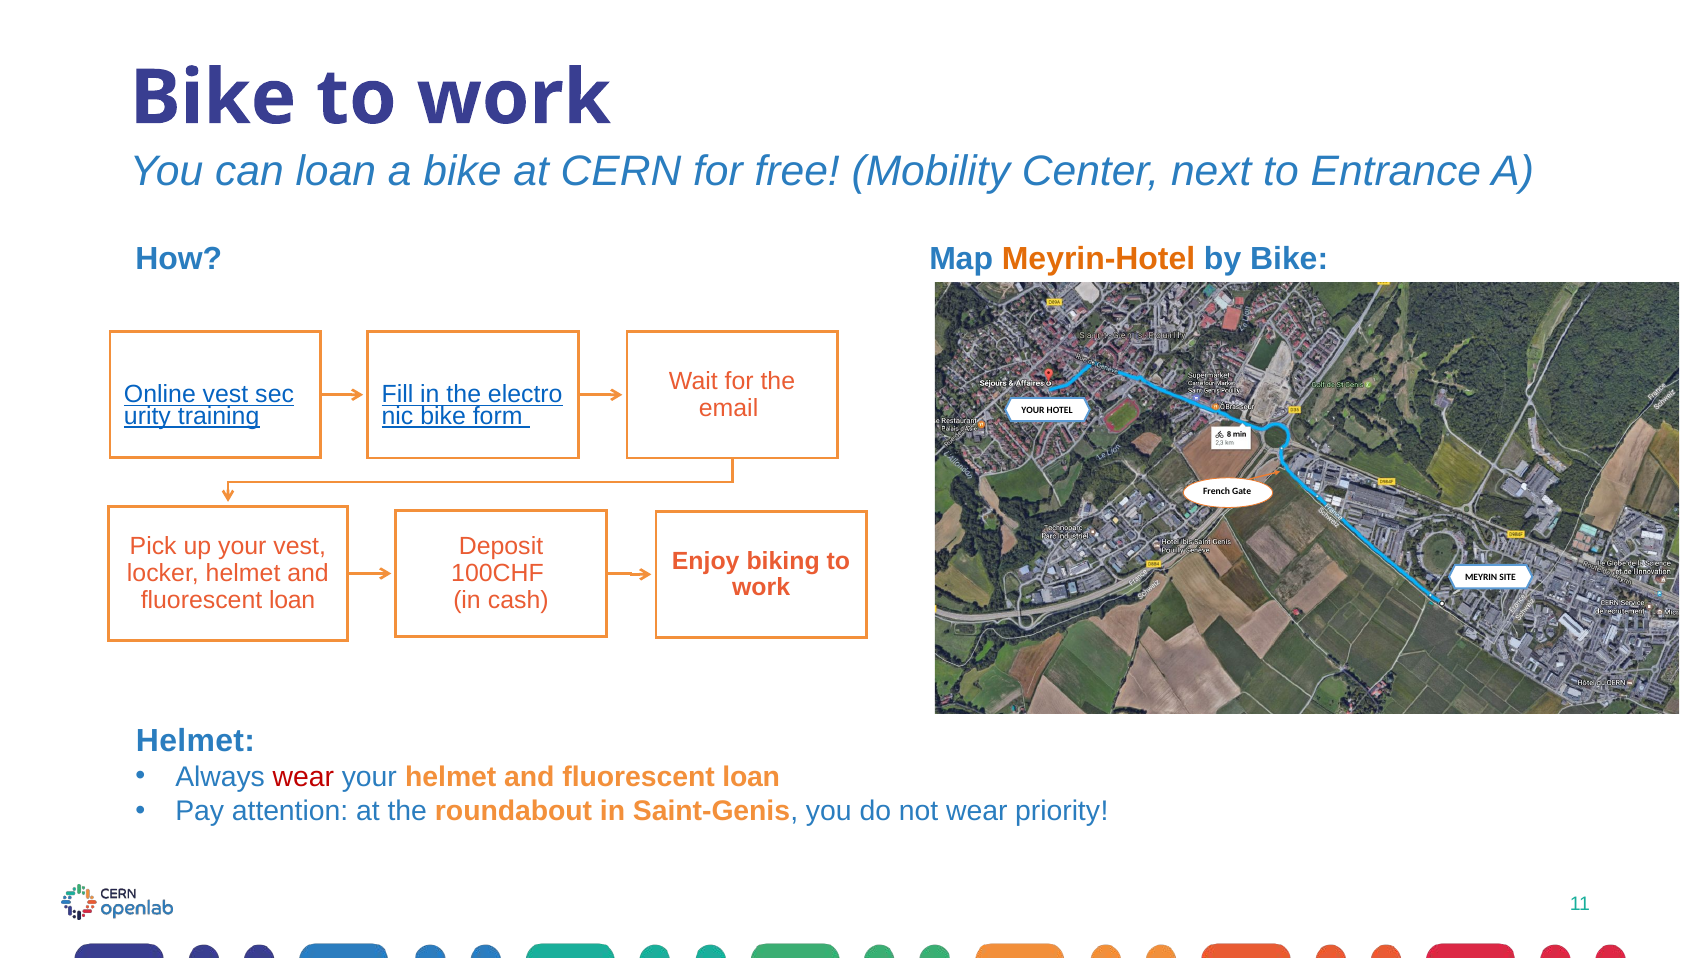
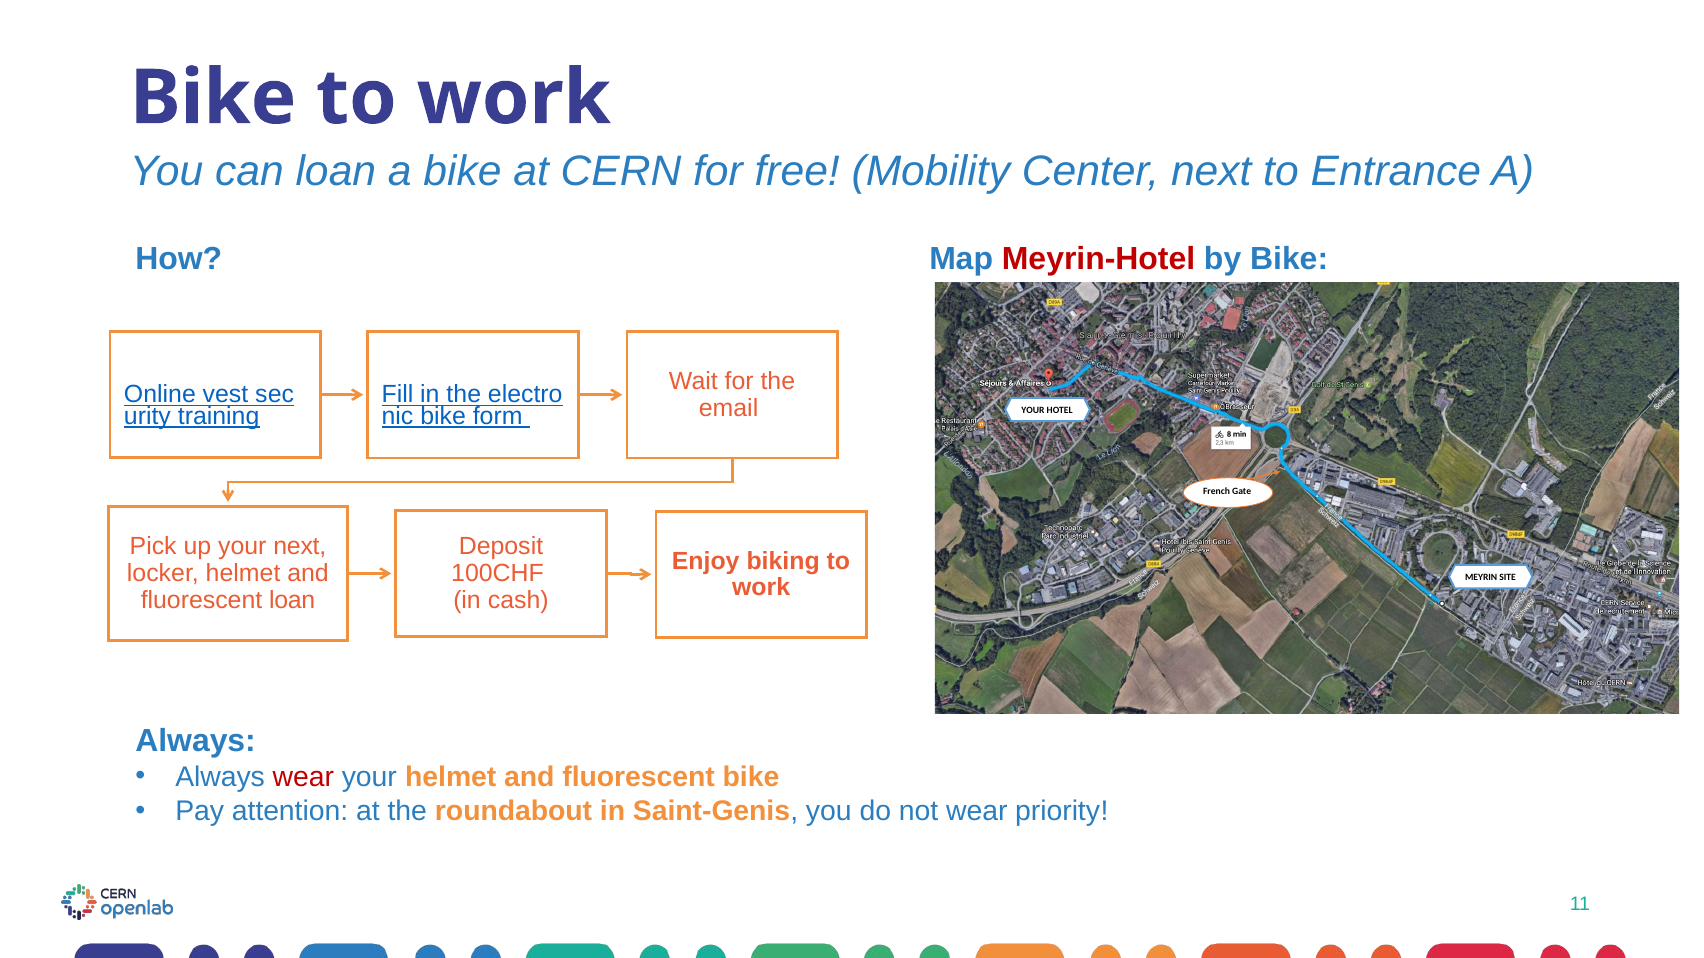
Meyrin-Hotel colour: orange -> red (1099, 259)
your vest: vest -> next (300, 547)
Helmet: Helmet -> Always (196, 742)
loan: loan -> bike (751, 778)
